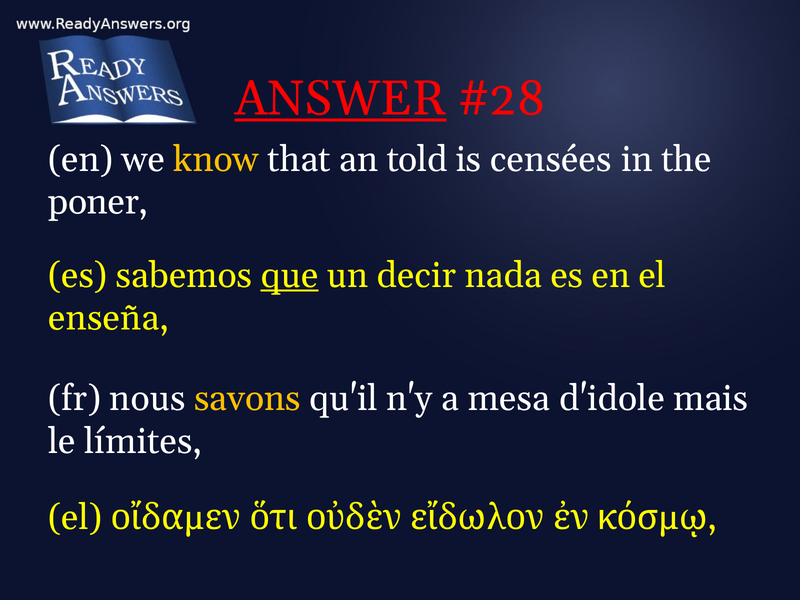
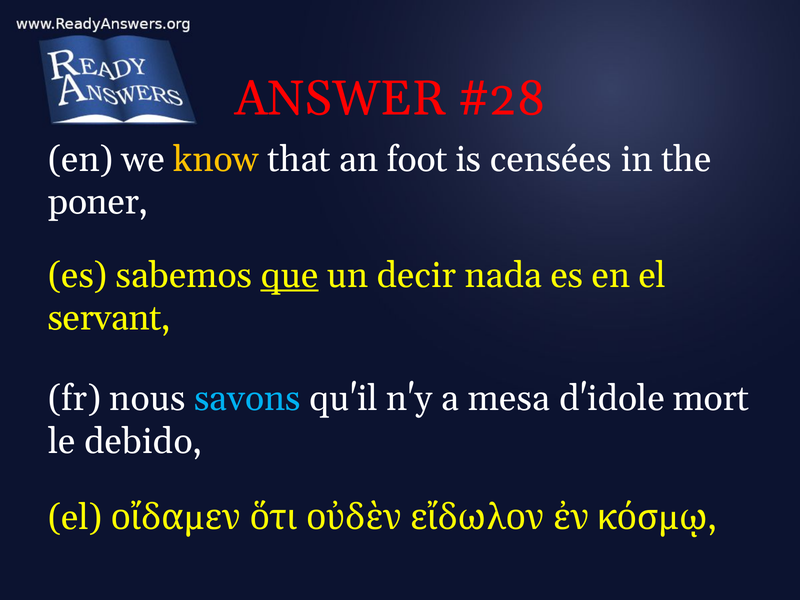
ANSWER underline: present -> none (340, 99)
told: told -> foot (417, 159)
enseña: enseña -> servant (109, 318)
savons colour: yellow -> light blue (247, 399)
mais: mais -> mort (711, 399)
límites: límites -> debido (143, 441)
